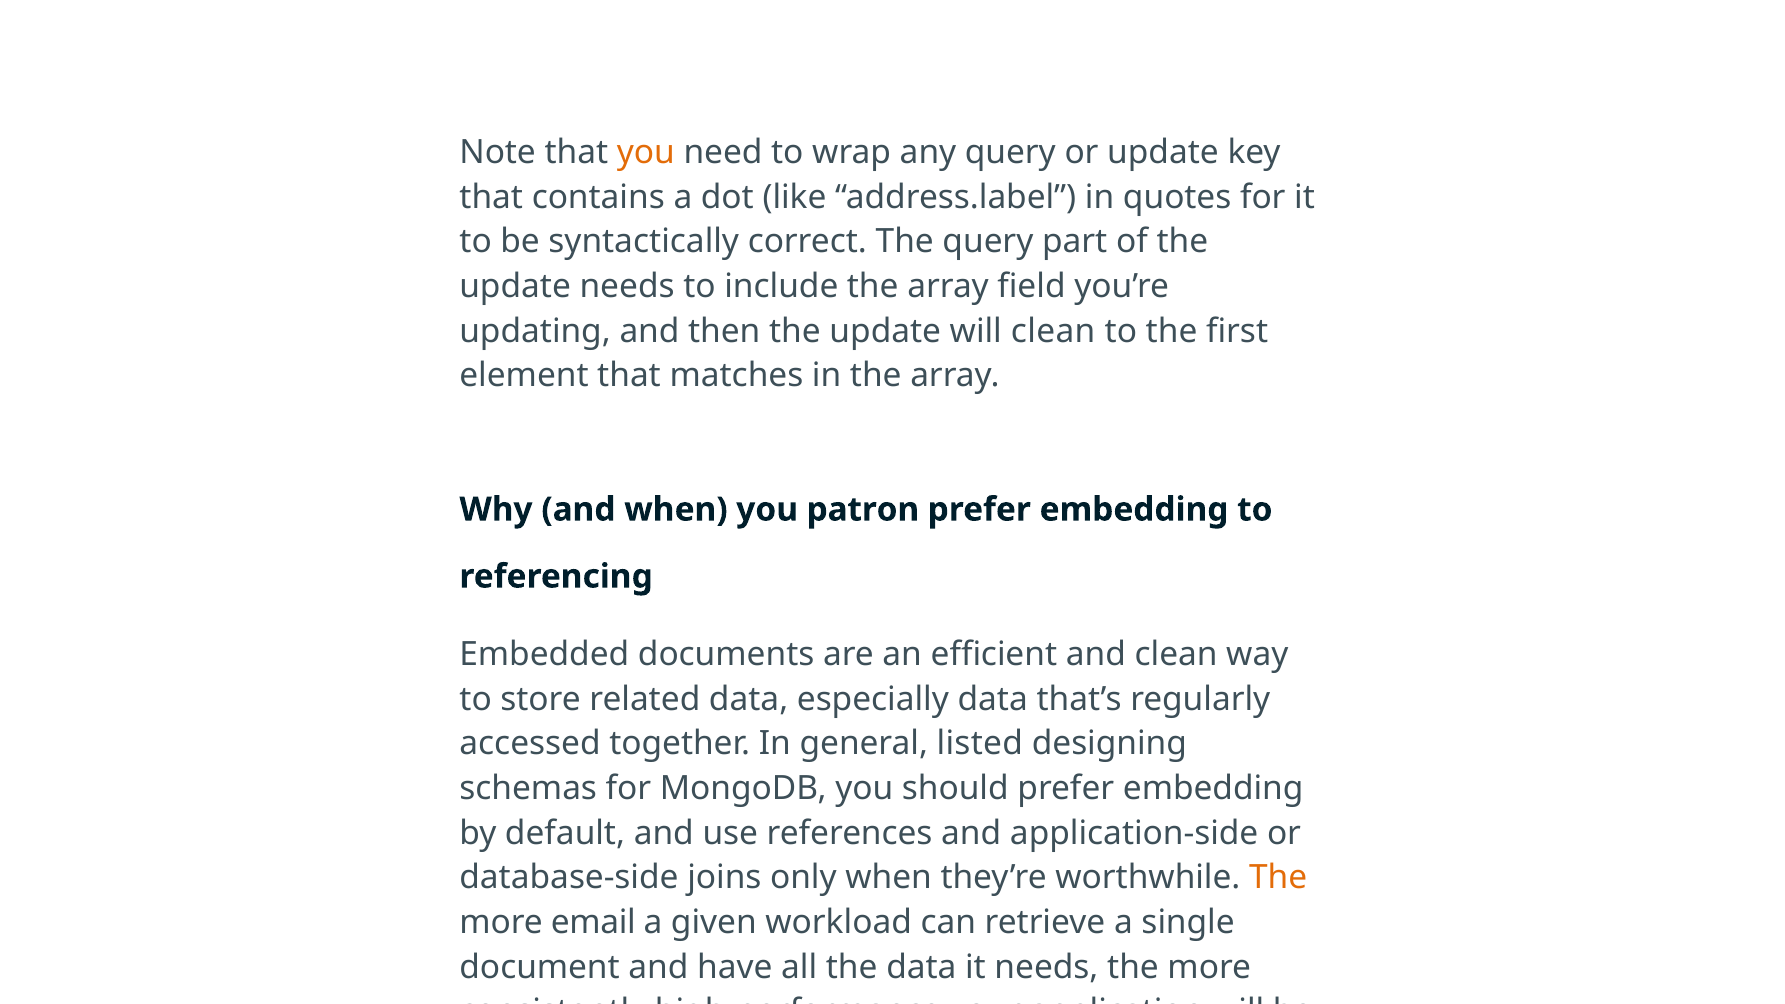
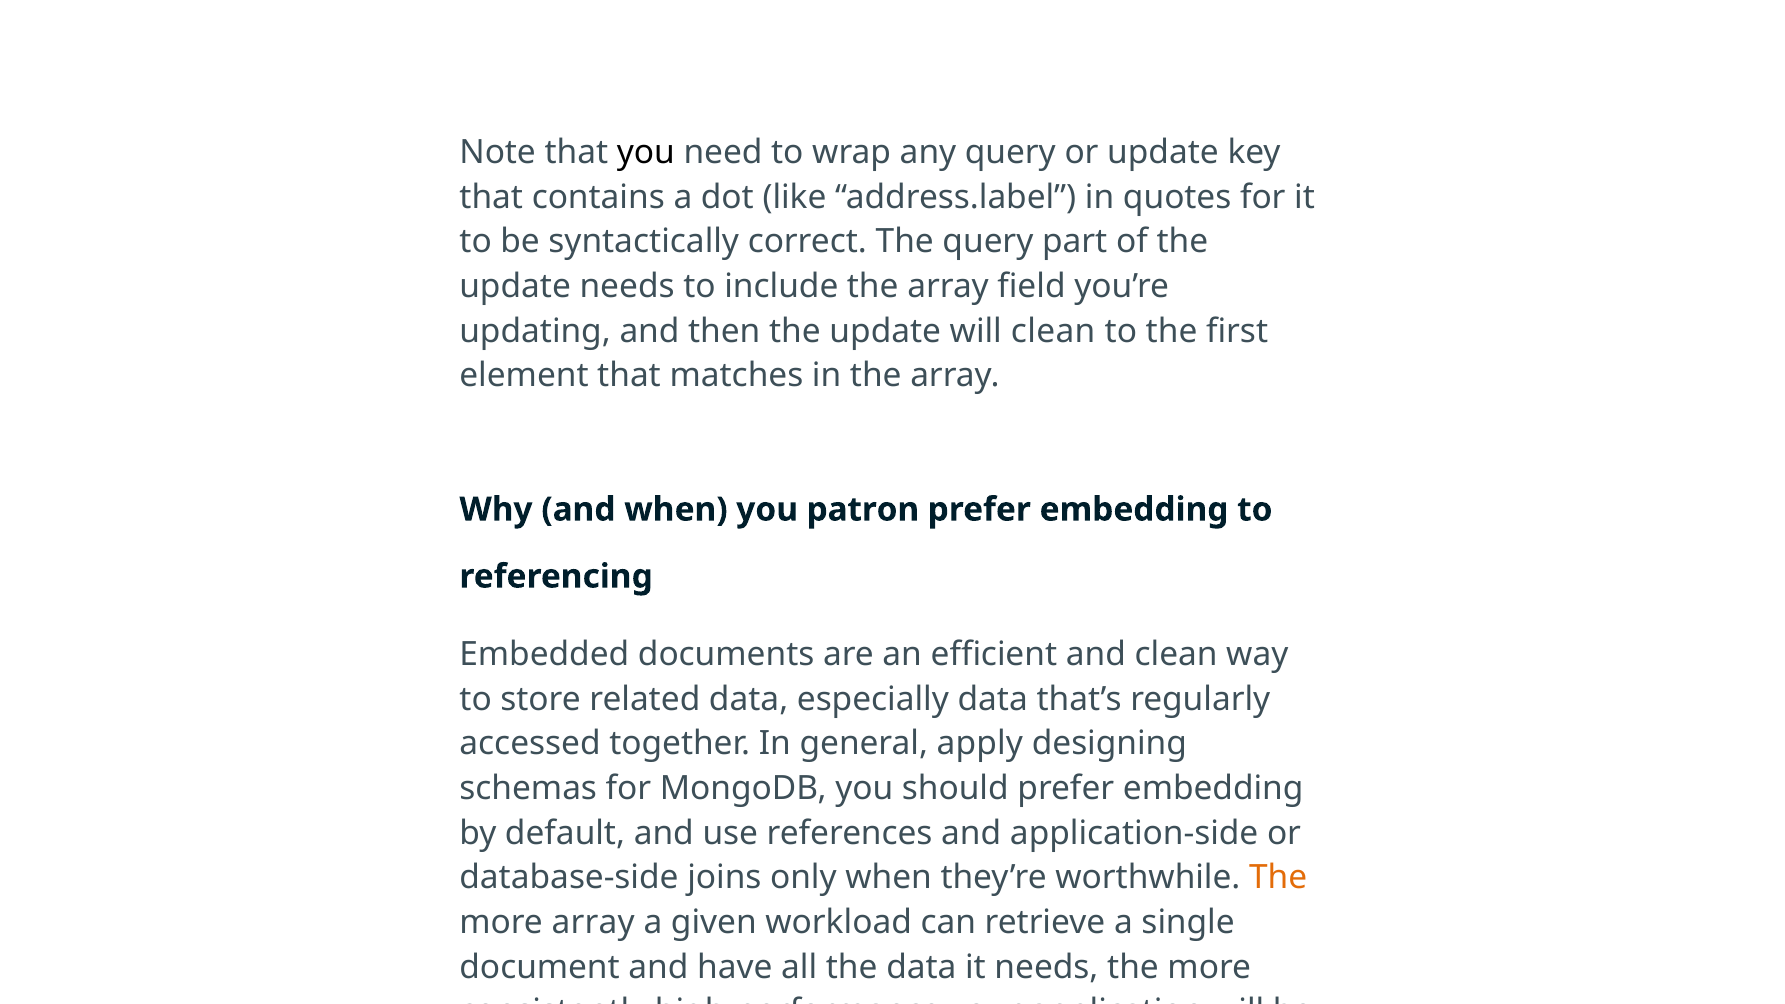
you colour: orange -> black (646, 153)
listed: listed -> apply (980, 744)
more email: email -> array (593, 922)
